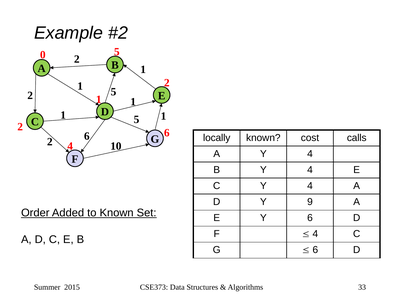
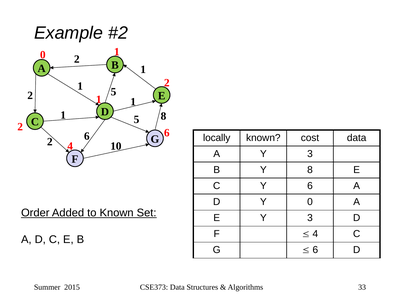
0 5: 5 -> 1 (117, 52)
1: 1 -> 8 (163, 116)
cost calls: calls -> data (357, 138)
A Y 4: 4 -> 3 (310, 154)
B Y 4: 4 -> 8 (310, 170)
C Y 4: 4 -> 6 (310, 186)
Y 9: 9 -> 0 (310, 202)
E Y 6: 6 -> 3 (310, 218)
